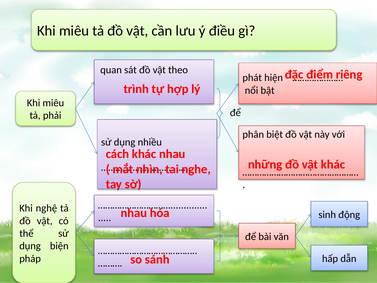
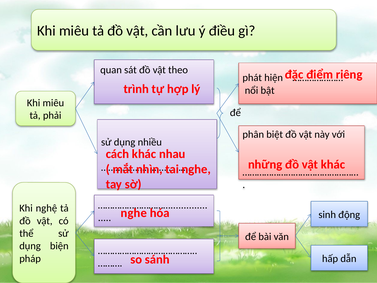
nhau: nhau -> nghe (134, 213)
